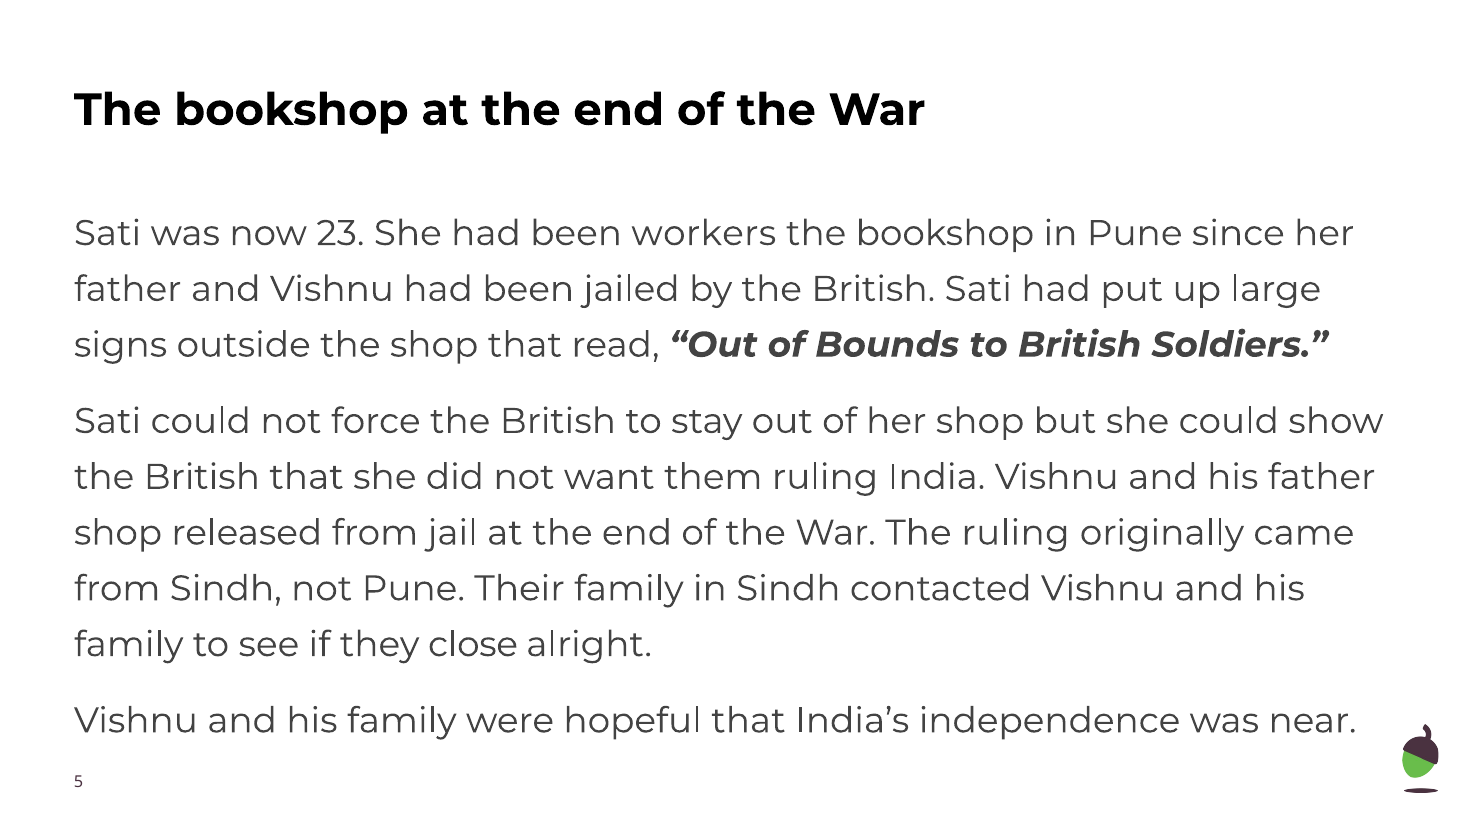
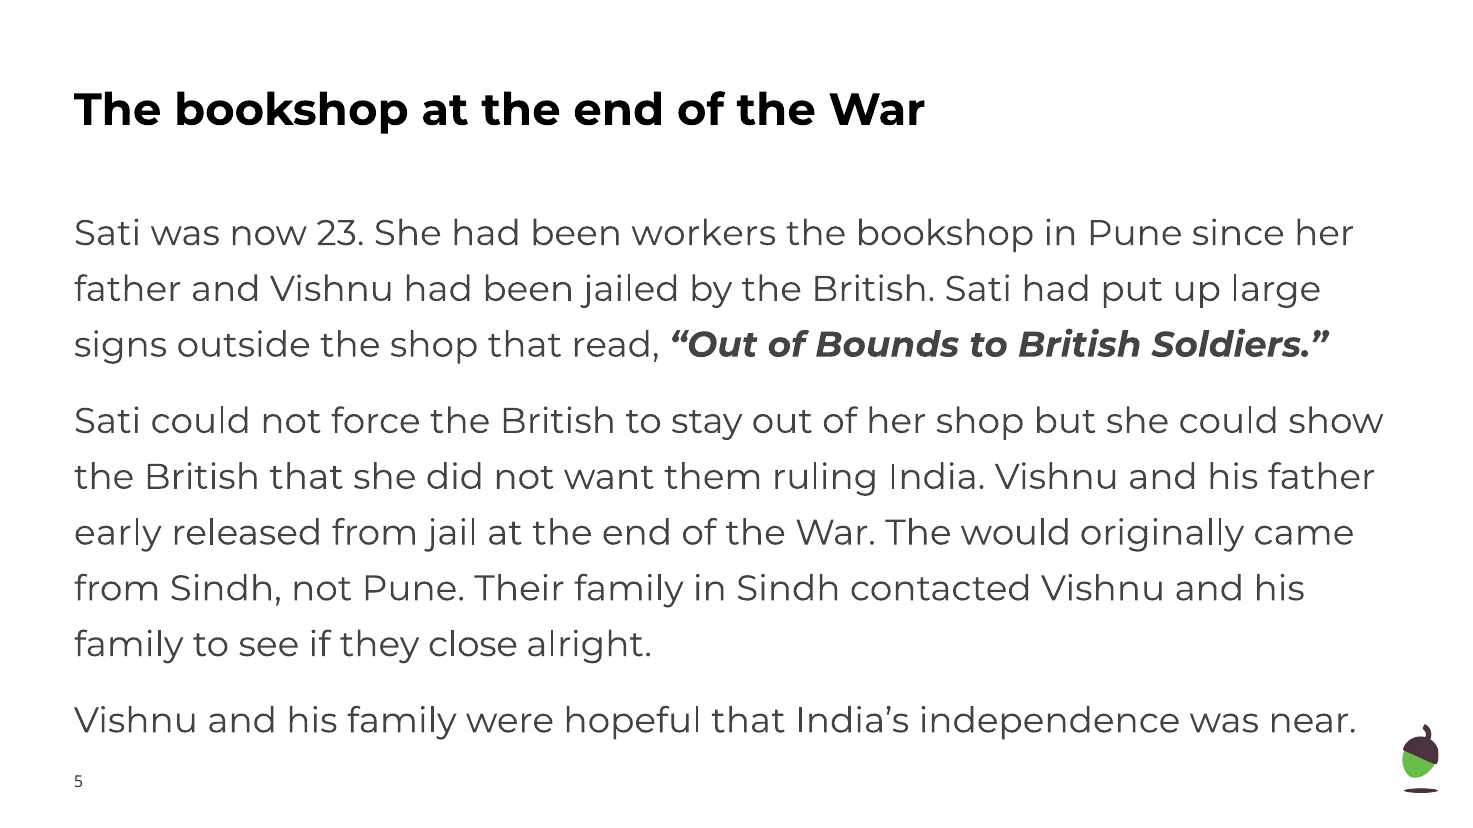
shop: shop -> early (118, 533)
The ruling: ruling -> would (1016, 533)
